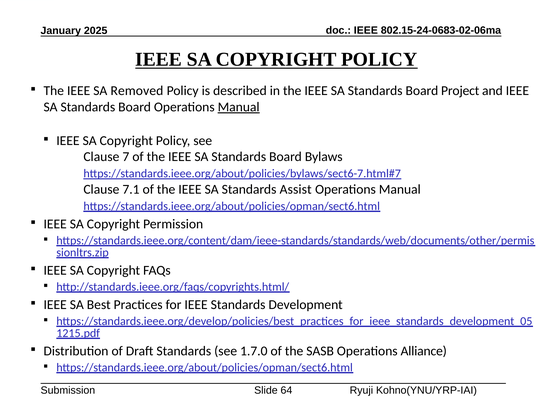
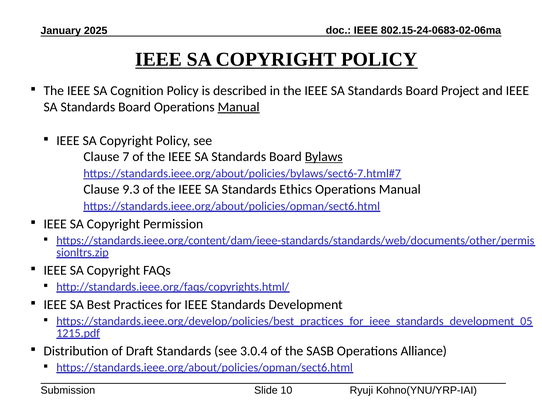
Removed: Removed -> Cognition (137, 91)
Bylaws underline: none -> present (324, 157)
7.1: 7.1 -> 9.3 (131, 190)
Assist: Assist -> Ethics (296, 190)
1.7.0: 1.7.0 -> 3.0.4 (254, 352)
64: 64 -> 10 (286, 391)
